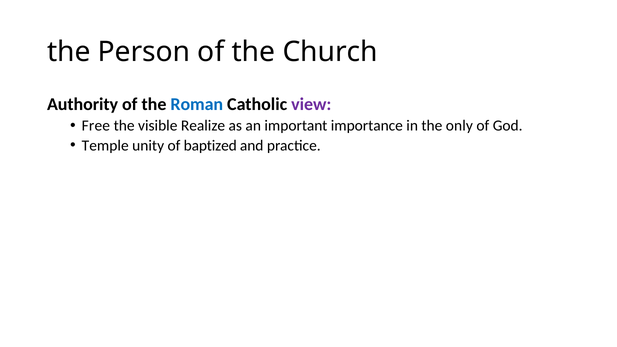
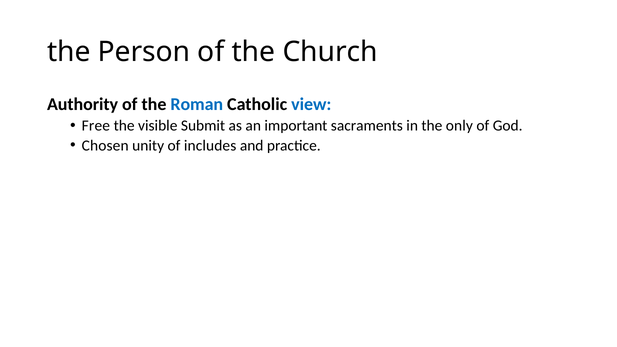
view colour: purple -> blue (311, 104)
Realize: Realize -> Submit (203, 126)
importance: importance -> sacraments (367, 126)
Temple: Temple -> Chosen (105, 145)
baptized: baptized -> includes (210, 145)
